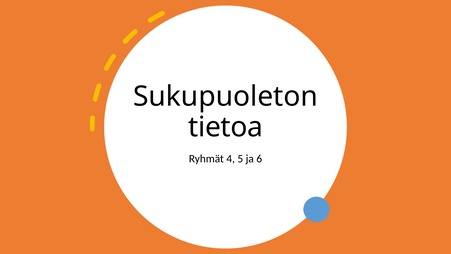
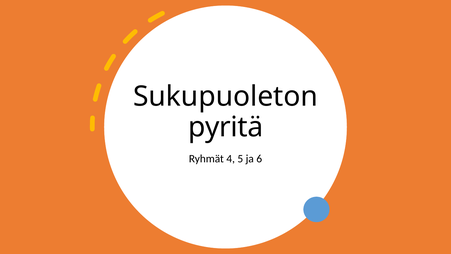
tietoa: tietoa -> pyritä (226, 127)
